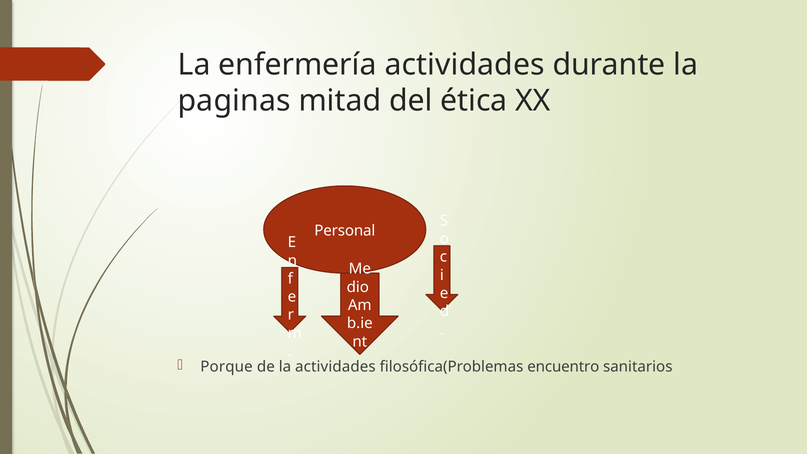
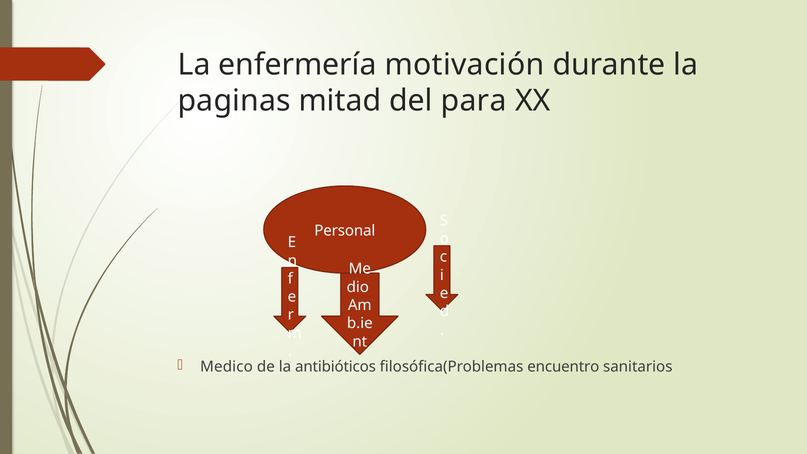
enfermería actividades: actividades -> motivación (465, 65)
ética: ética -> para (474, 101)
Porque: Porque -> Medico (227, 367)
la actividades: actividades -> antibióticos (336, 367)
